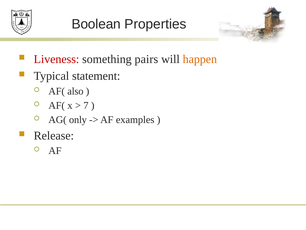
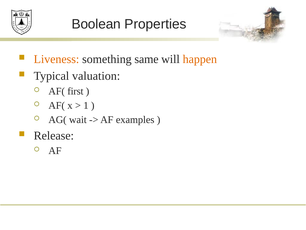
Liveness colour: red -> orange (56, 59)
pairs: pairs -> same (147, 59)
statement: statement -> valuation (96, 76)
also: also -> first (75, 91)
7: 7 -> 1 (86, 105)
only: only -> wait (78, 120)
